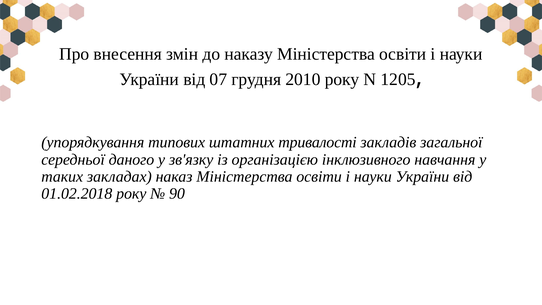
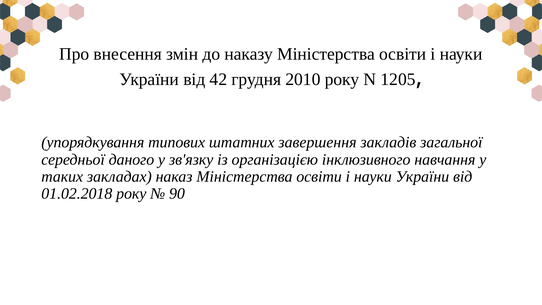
07: 07 -> 42 (218, 79)
тривалості: тривалості -> завершення (317, 142)
